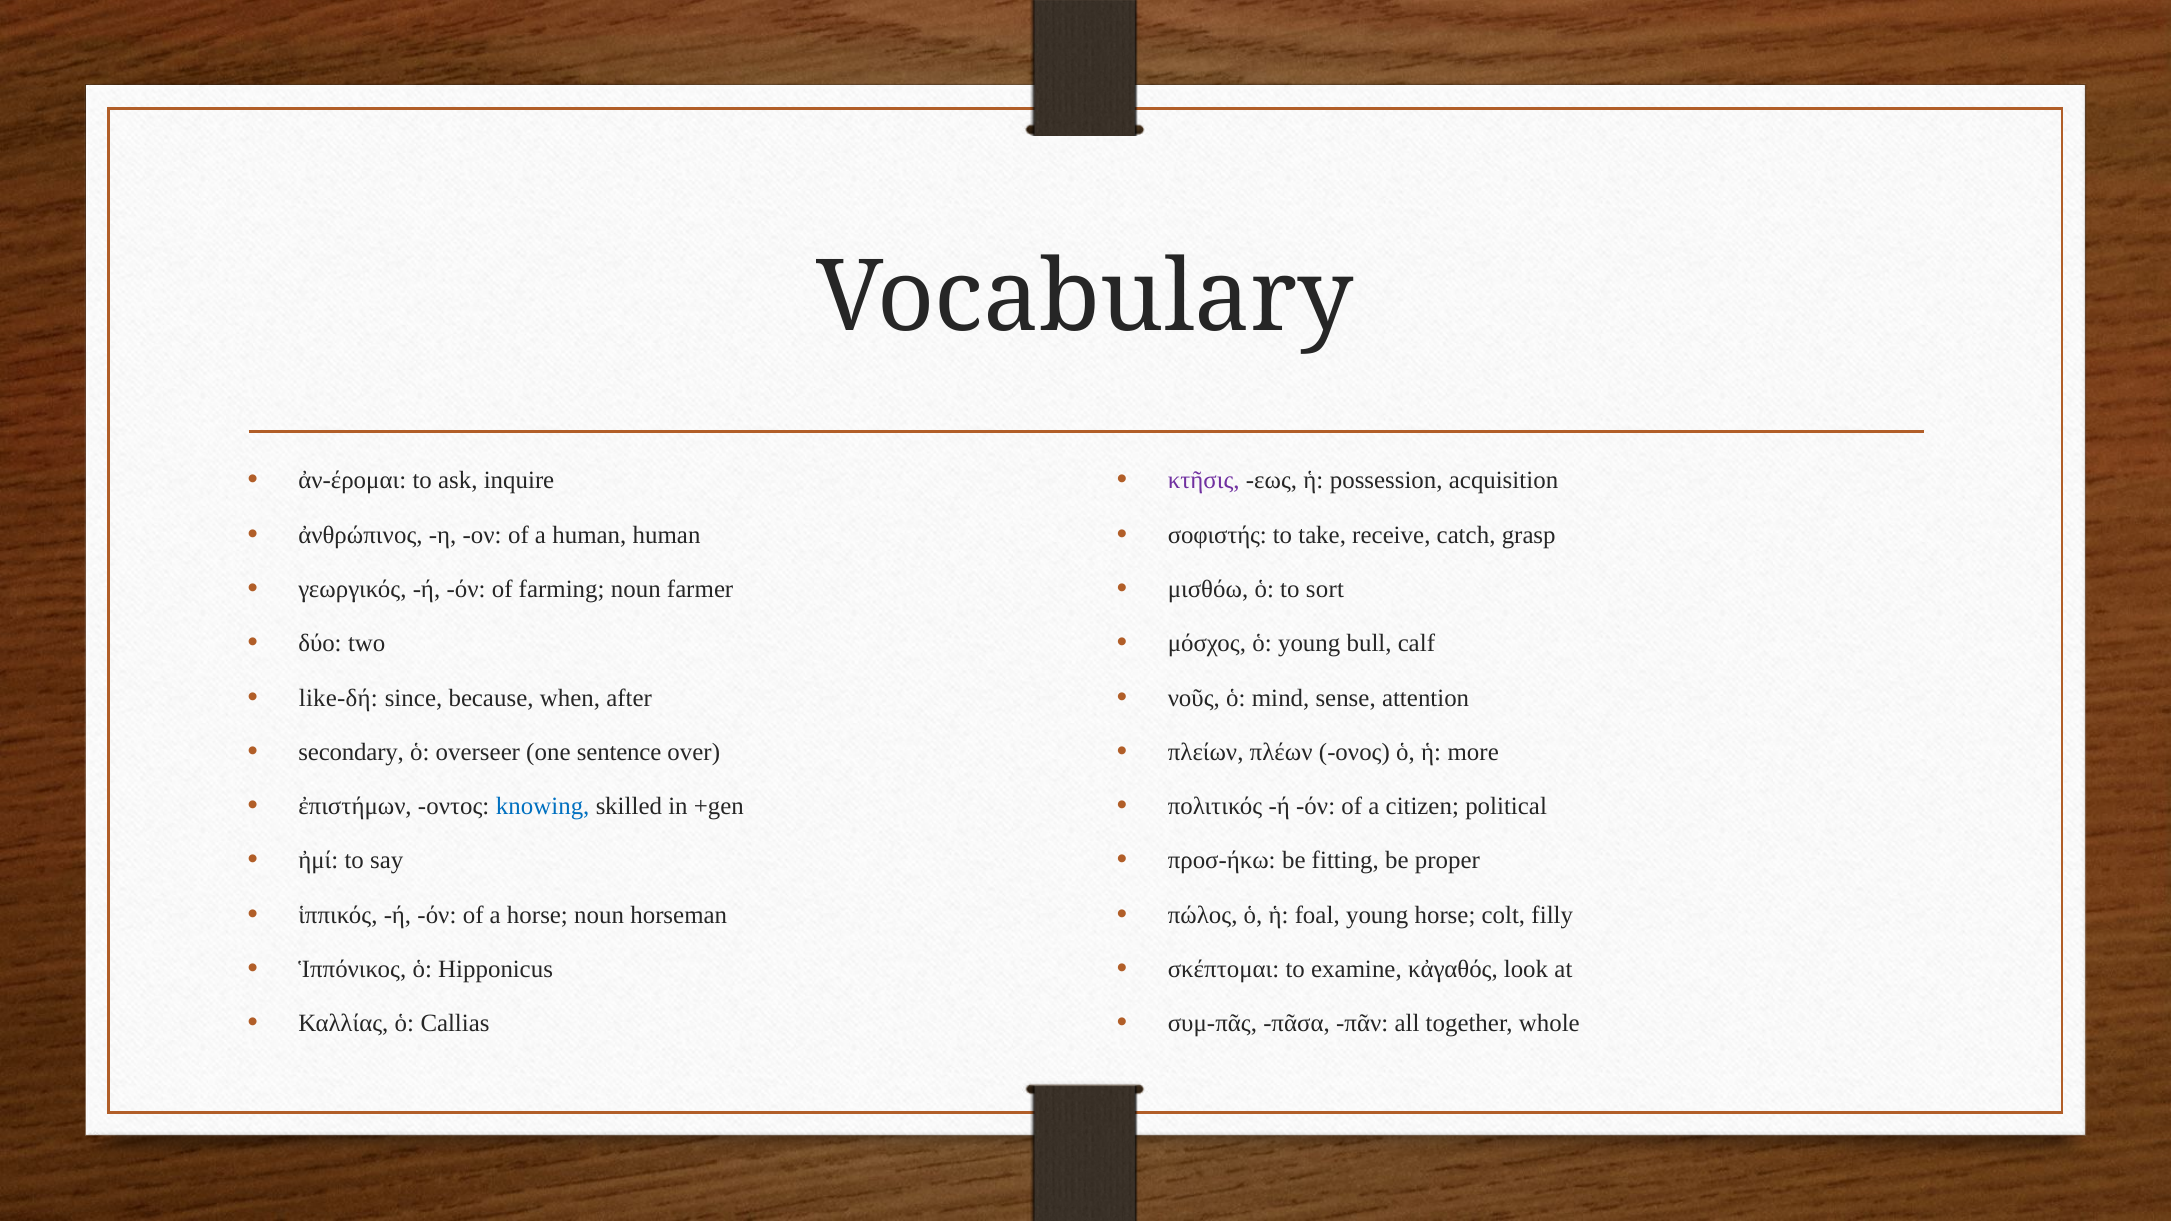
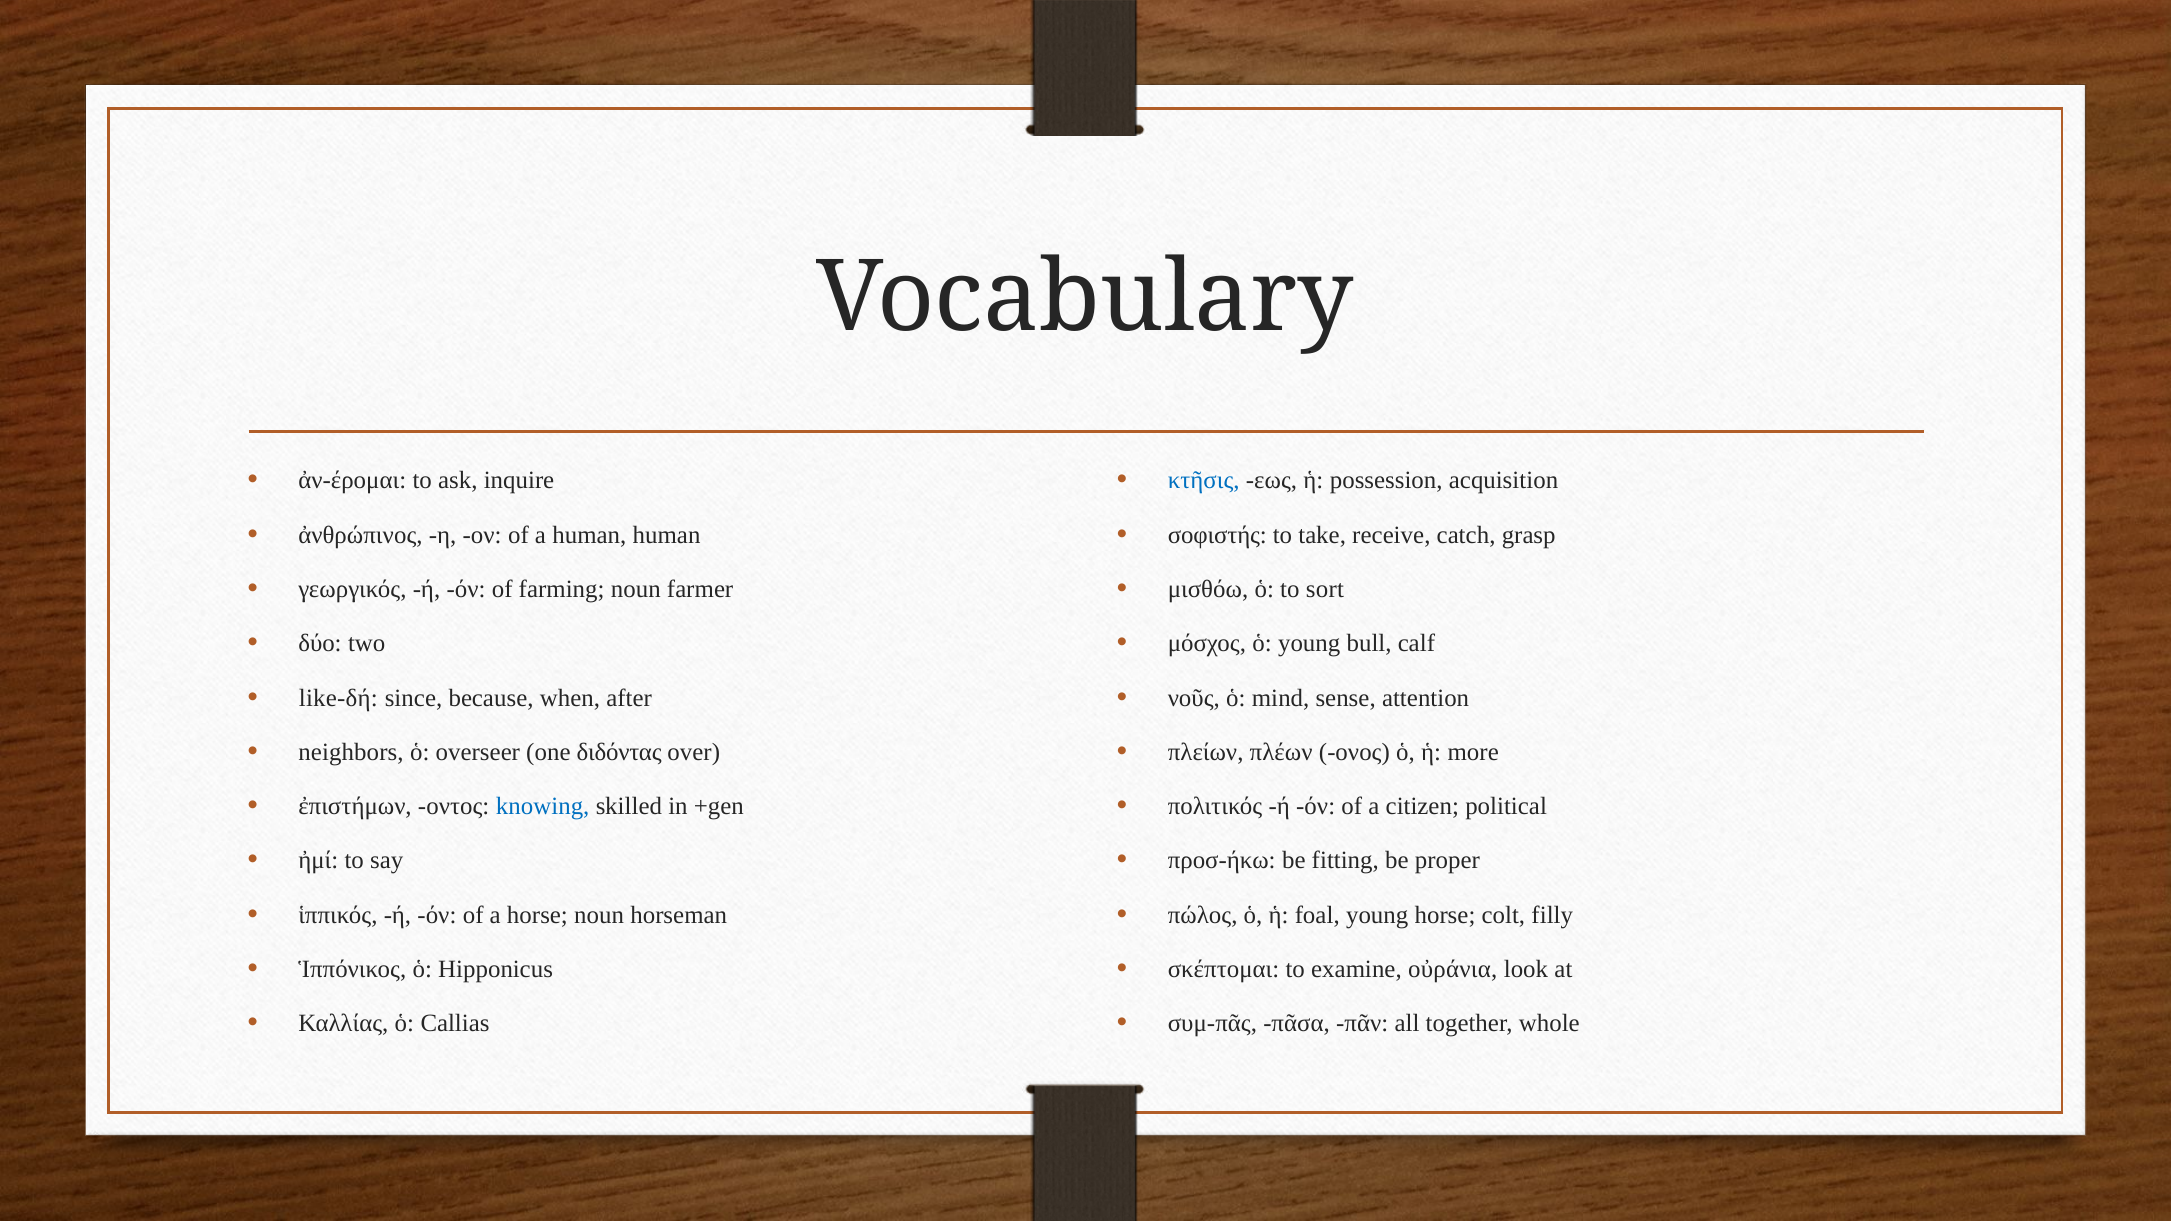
κτῆσις colour: purple -> blue (1204, 481)
secondary: secondary -> neighbors (351, 752)
sentence: sentence -> διδόντας (619, 752)
κἀγαθός: κἀγαθός -> οὐράνια (1453, 969)
